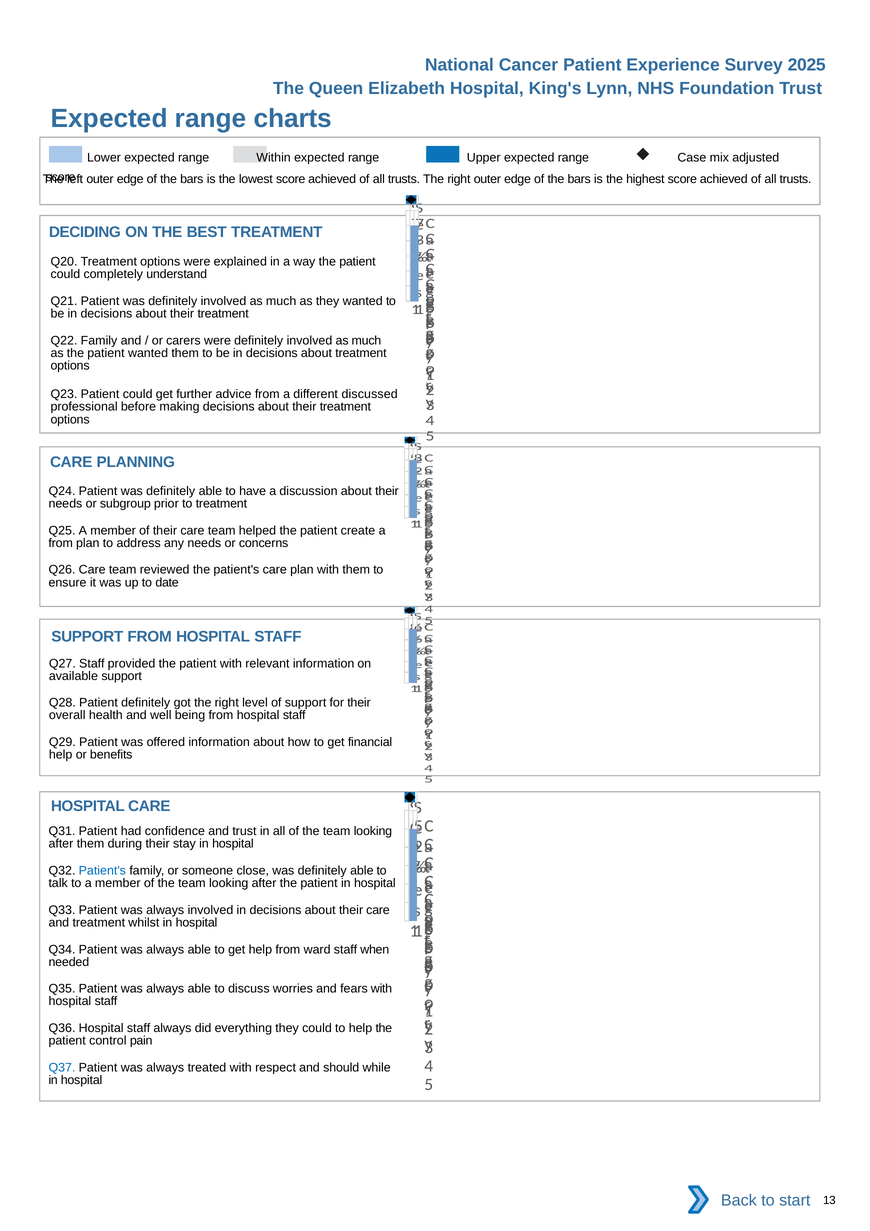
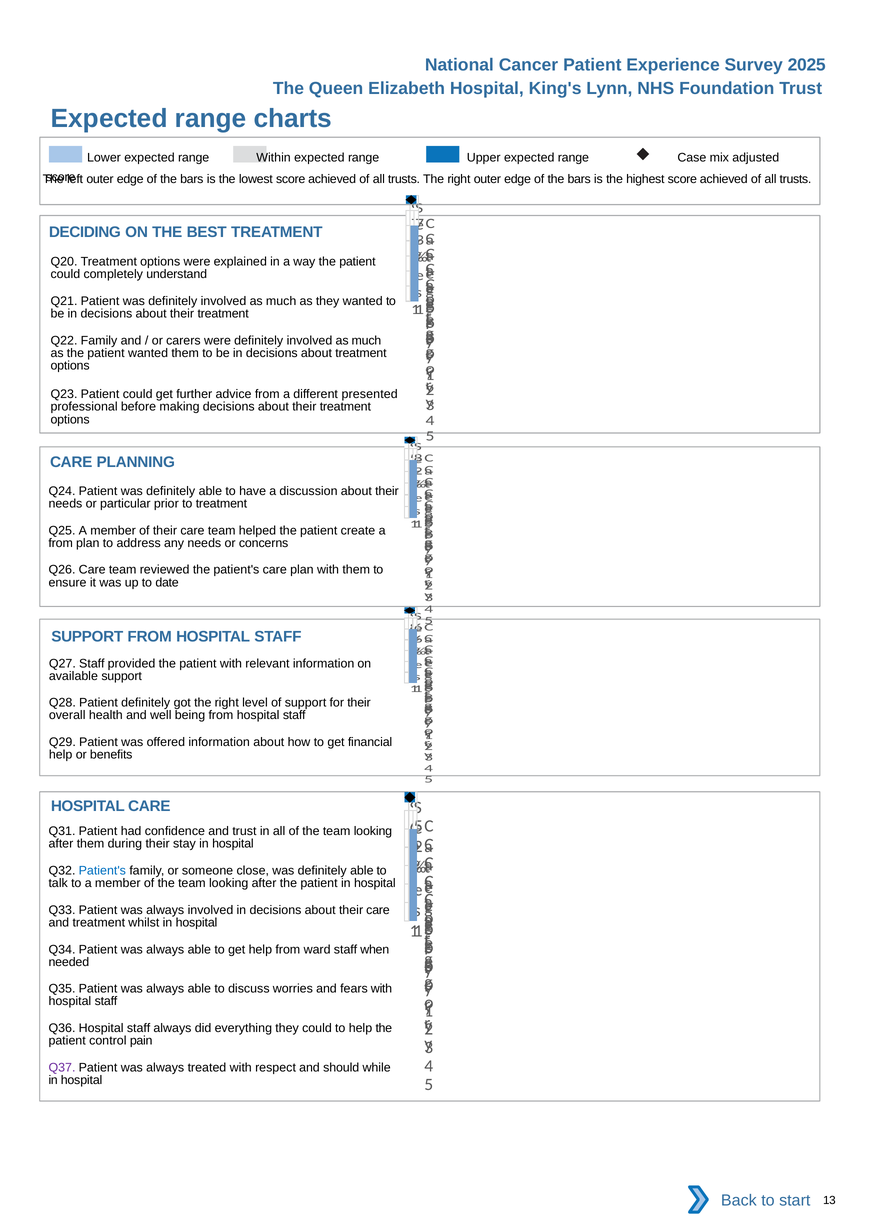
discussed: discussed -> presented (370, 394)
subgroup: subgroup -> particular (125, 504)
Q37 colour: blue -> purple (62, 1068)
